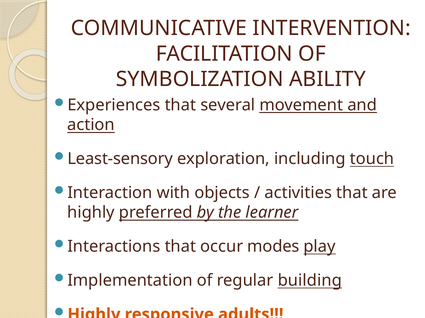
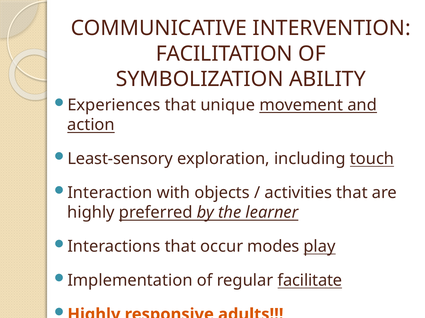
several: several -> unique (228, 105)
building: building -> facilitate (310, 281)
